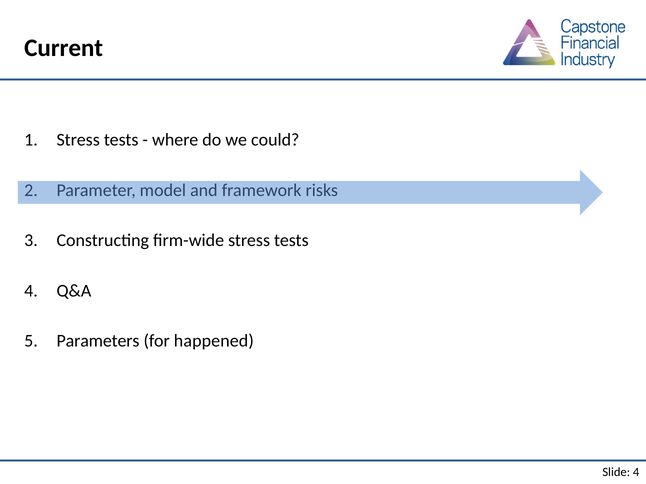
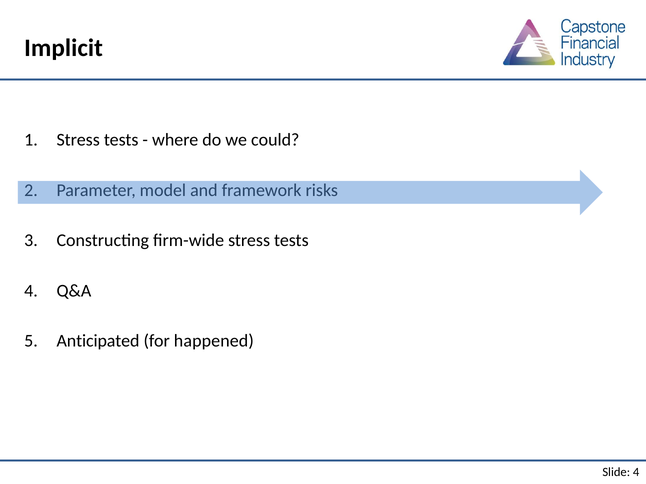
Current: Current -> Implicit (64, 48)
Parameters: Parameters -> Anticipated (98, 341)
